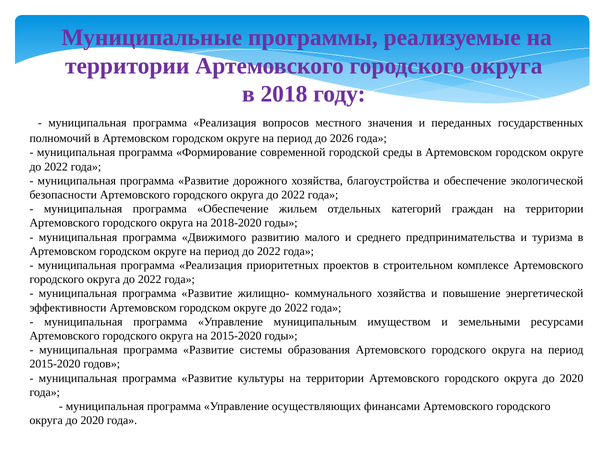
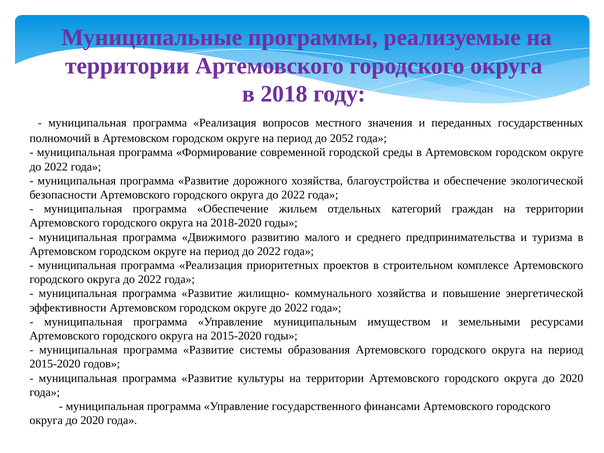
2026: 2026 -> 2052 (342, 138)
осуществляющих: осуществляющих -> государственного (316, 406)
